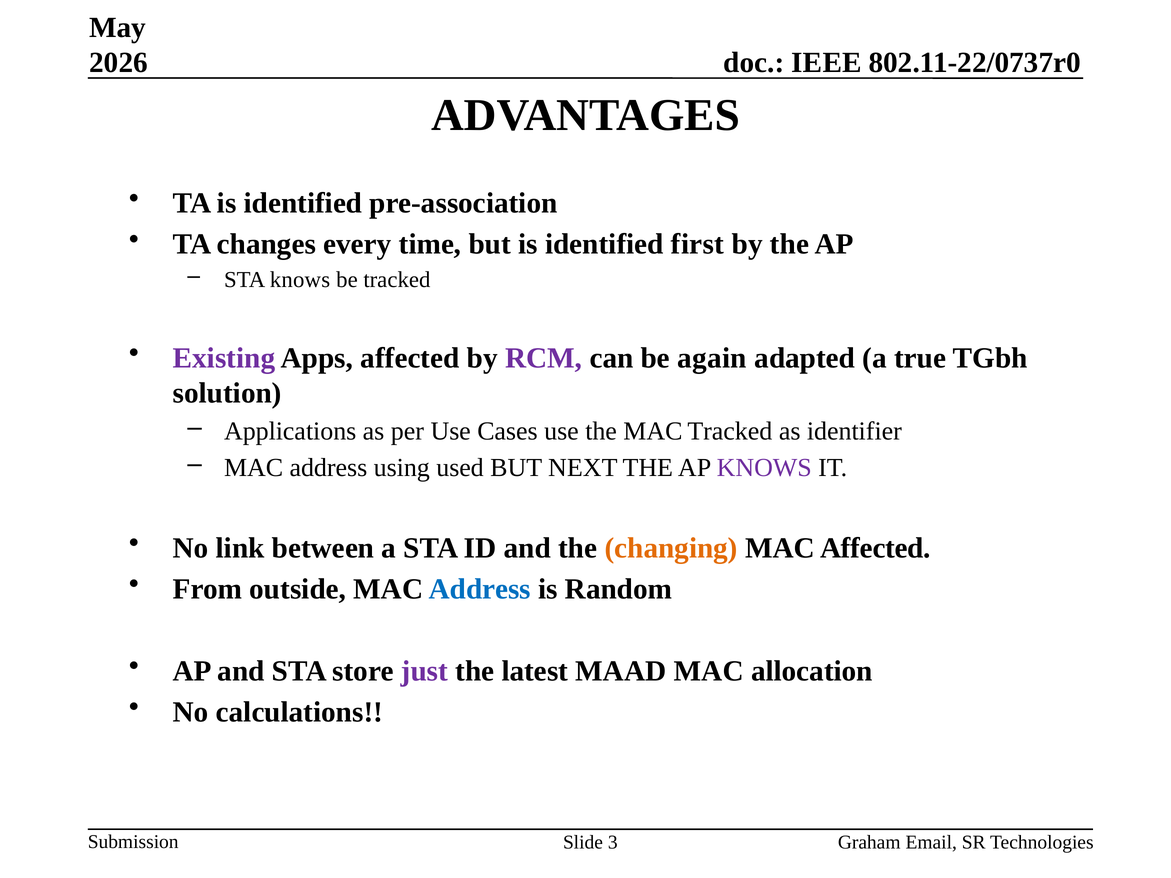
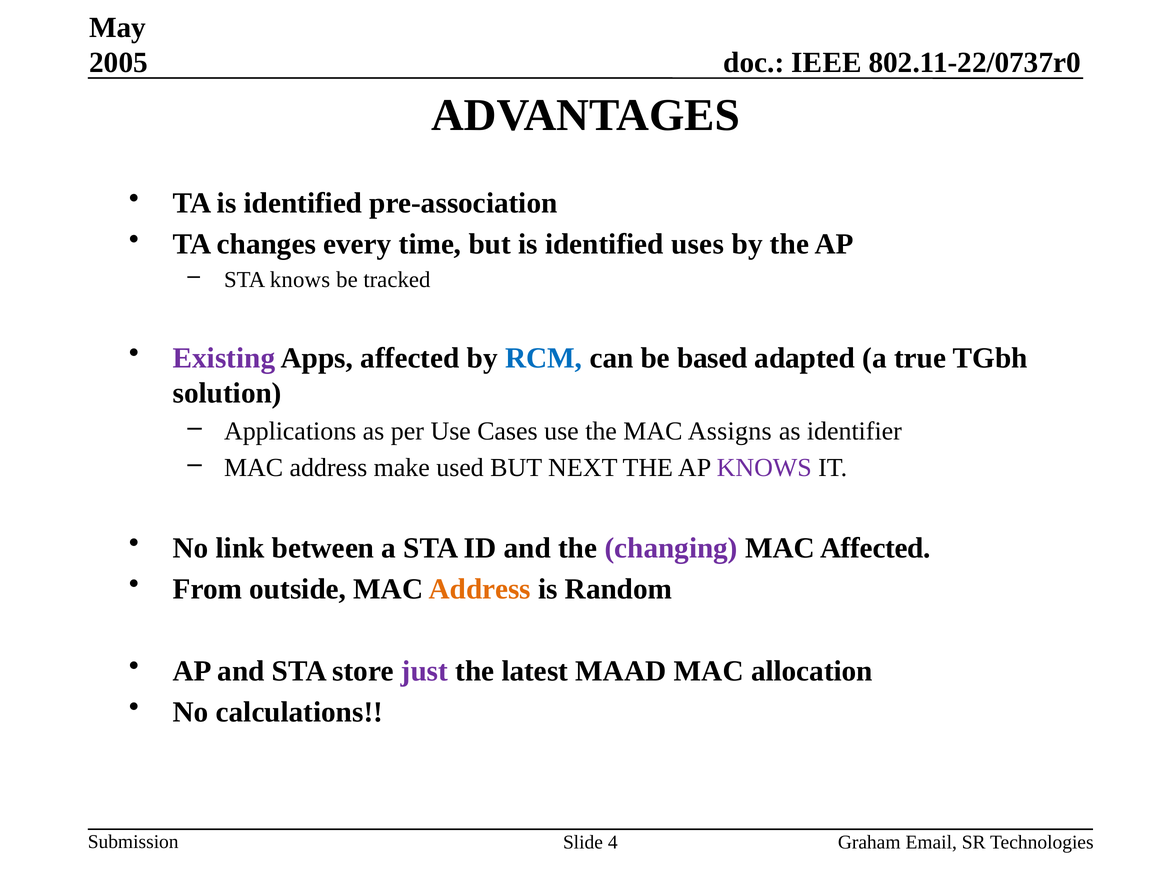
2026: 2026 -> 2005 (119, 62)
first: first -> uses (698, 244)
RCM colour: purple -> blue (544, 358)
again: again -> based (712, 358)
MAC Tracked: Tracked -> Assigns (730, 431)
using: using -> make (402, 468)
changing colour: orange -> purple (671, 548)
Address colour: blue -> orange (480, 589)
3: 3 -> 4 (613, 842)
